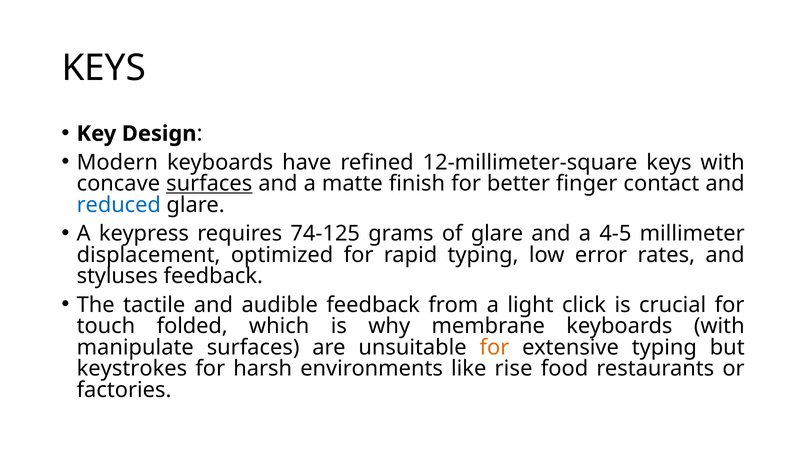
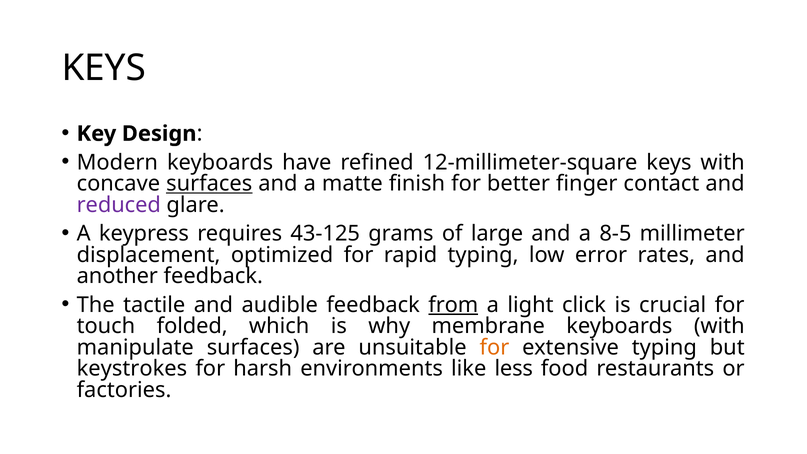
reduced colour: blue -> purple (119, 205)
74-125: 74-125 -> 43-125 (325, 234)
of glare: glare -> large (497, 234)
4-5: 4-5 -> 8-5 (615, 234)
styluses: styluses -> another (117, 276)
from underline: none -> present (453, 305)
rise: rise -> less (514, 369)
